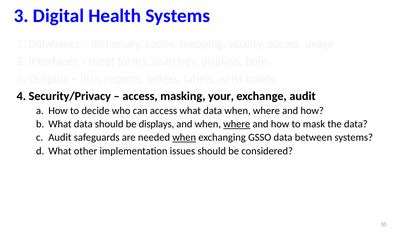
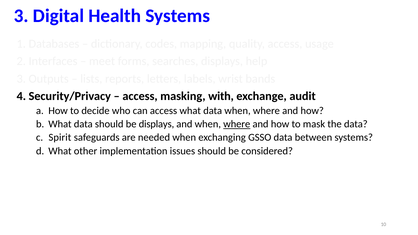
your: your -> with (221, 96)
Audit: Audit -> Spirit (60, 138)
when underline: present -> none (184, 138)
